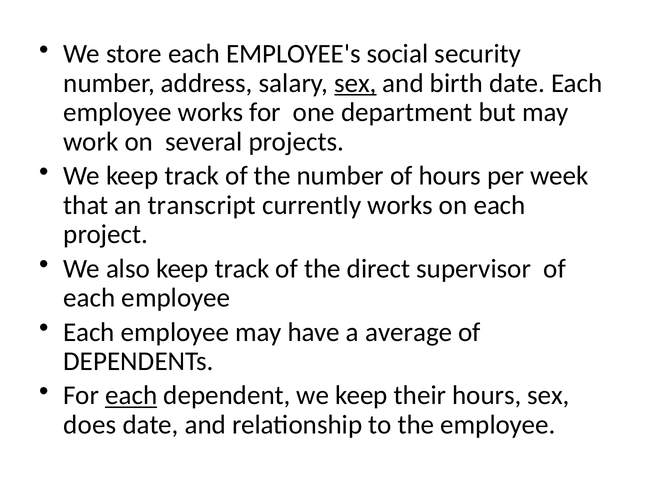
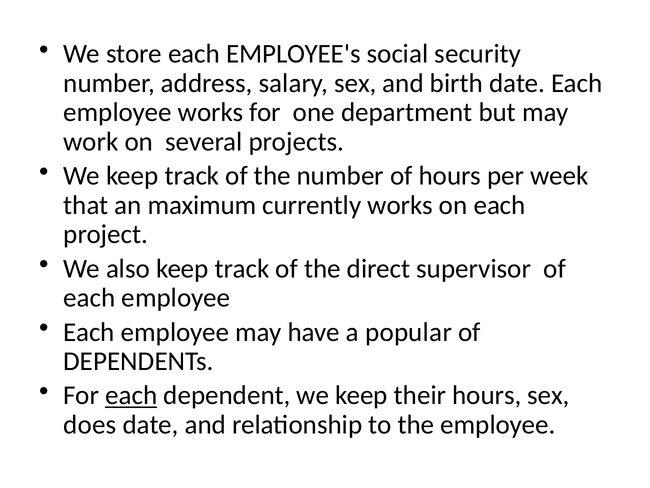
sex underline: present -> none (355, 83)
transcript: transcript -> maximum (202, 205)
average: average -> popular (409, 332)
